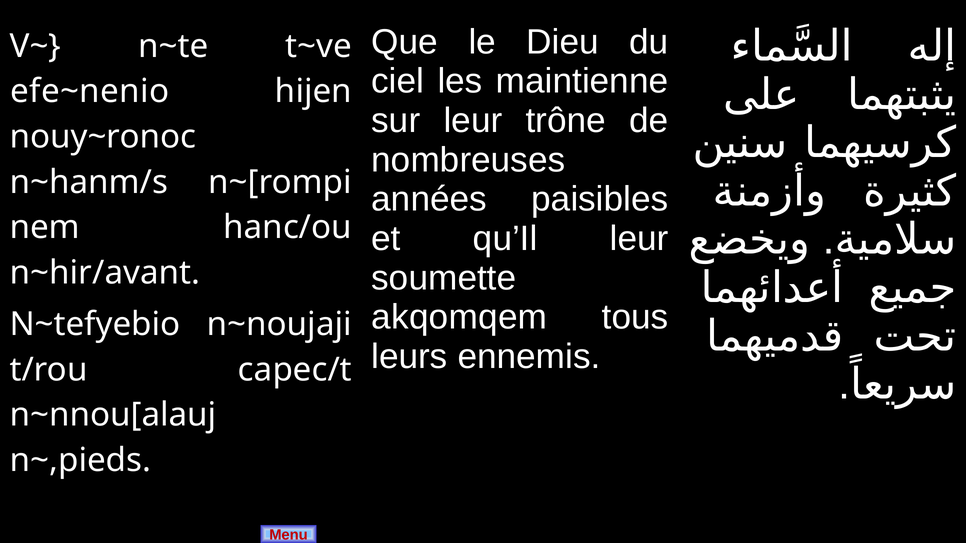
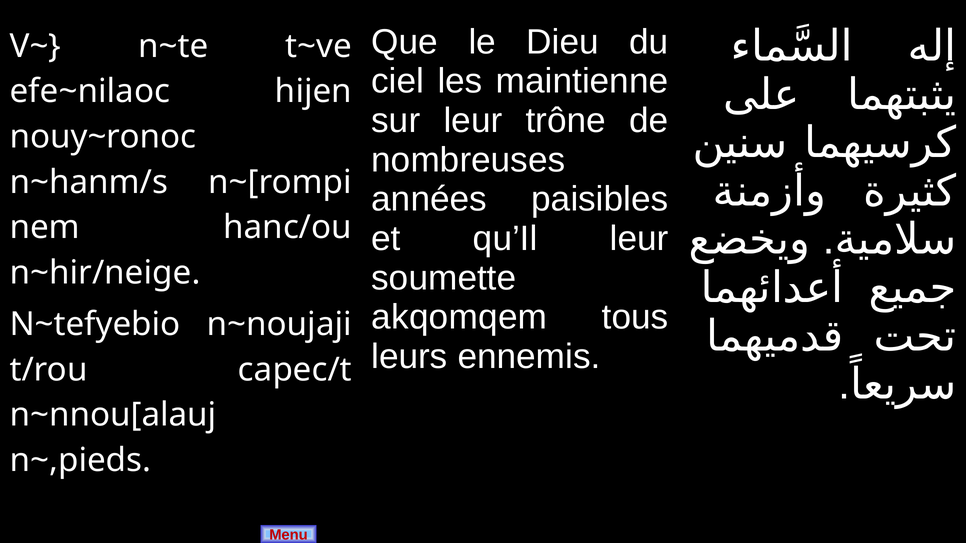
efe~nenio: efe~nenio -> efe~nilaoc (90, 92)
n~hir/avant: n~hir/avant -> n~hir/neige (105, 273)
